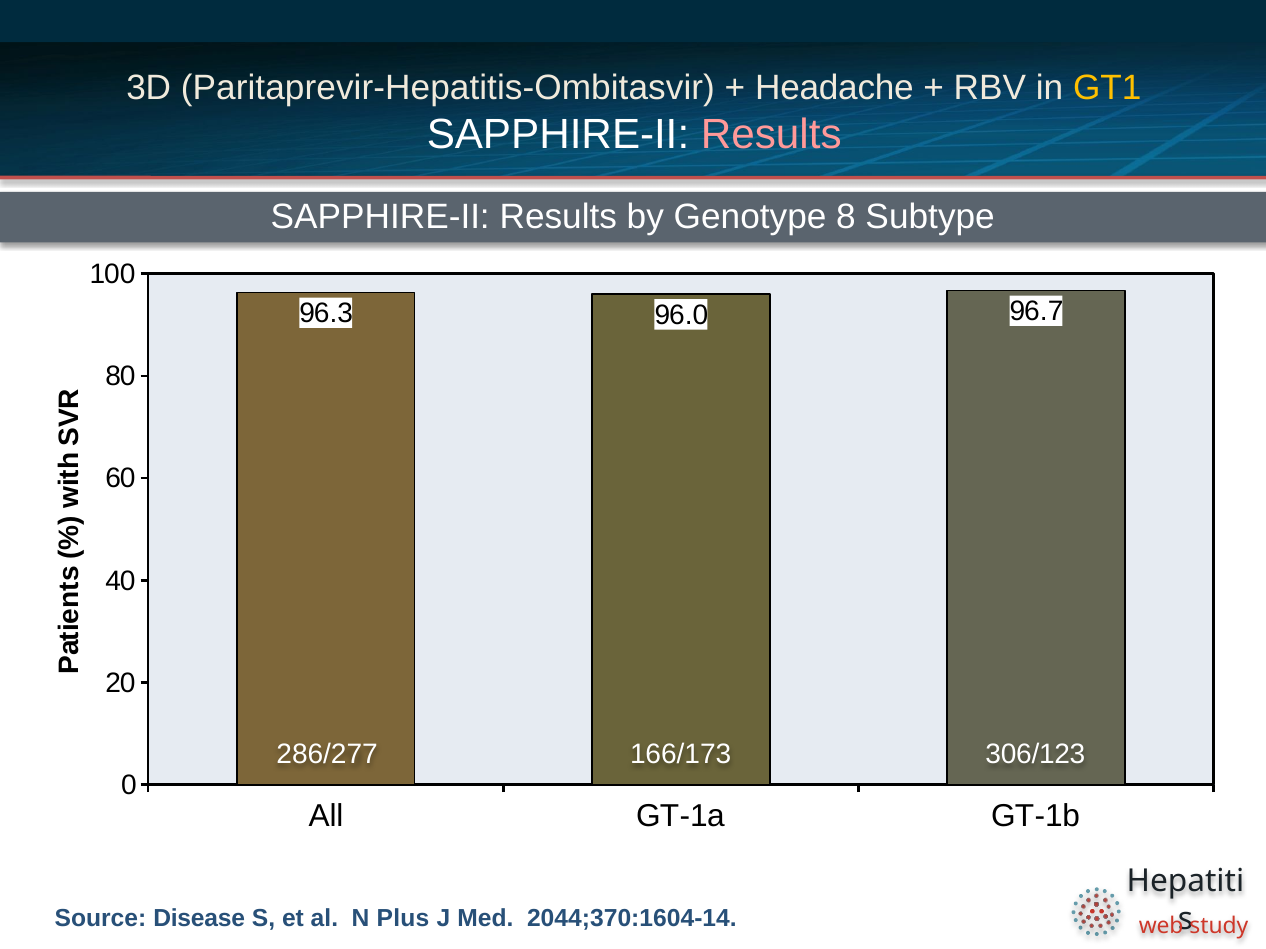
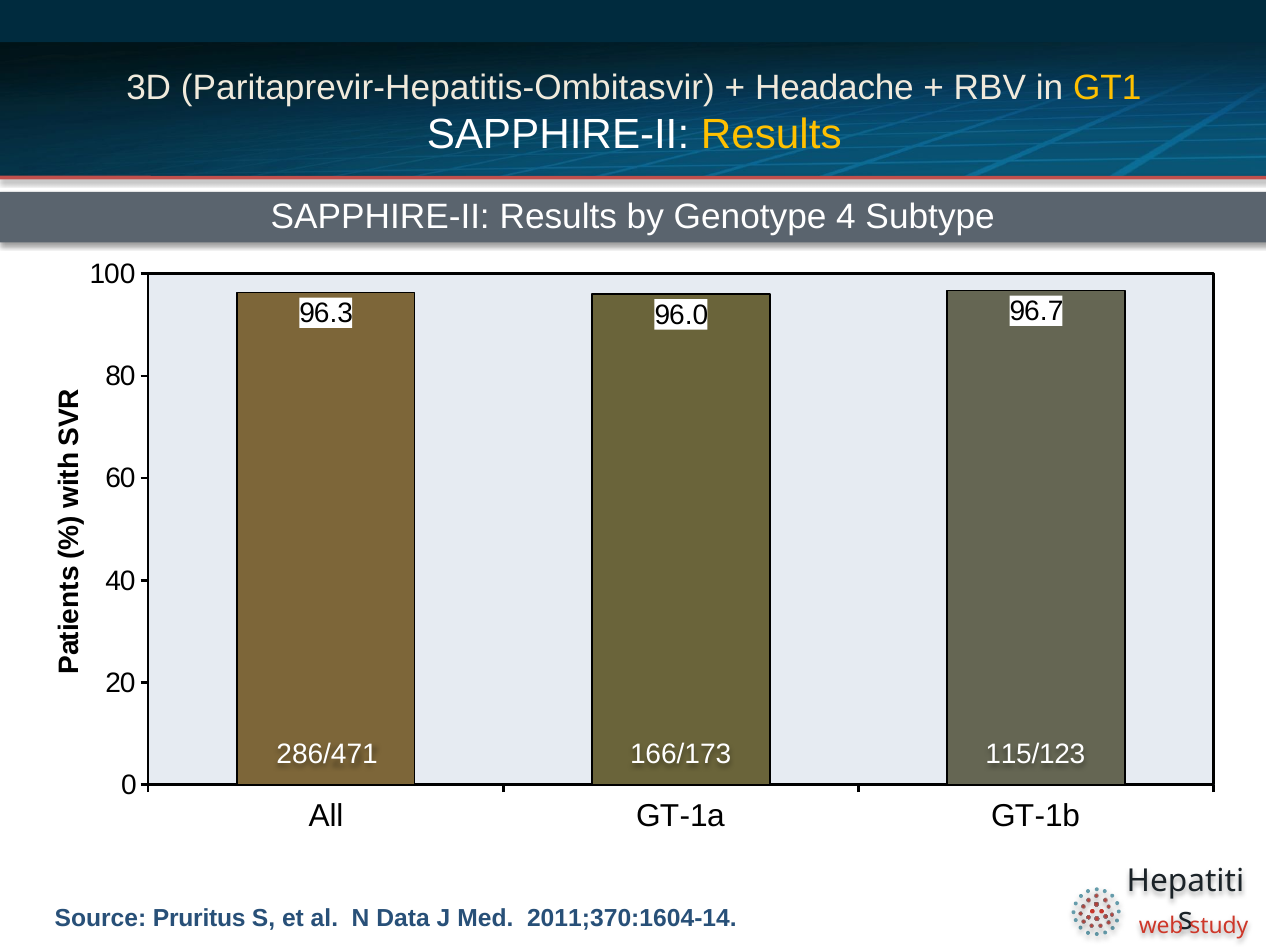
Results colour: pink -> yellow (771, 135)
8: 8 -> 4 (846, 217)
286/277: 286/277 -> 286/471 (327, 755)
306/123: 306/123 -> 115/123 (1035, 755)
Disease: Disease -> Pruritus (199, 918)
Plus: Plus -> Data (403, 918)
2044;370:1604-14: 2044;370:1604-14 -> 2011;370:1604-14 (632, 918)
